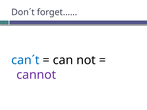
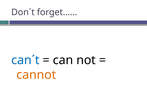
cannot colour: purple -> orange (36, 75)
